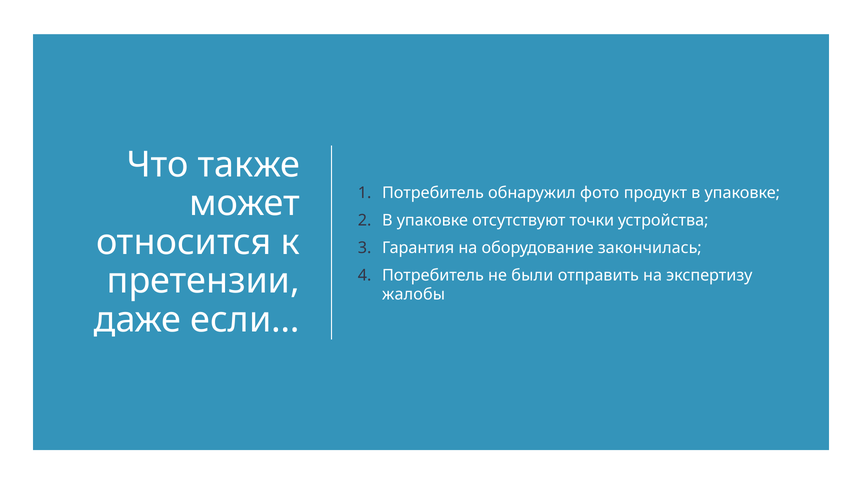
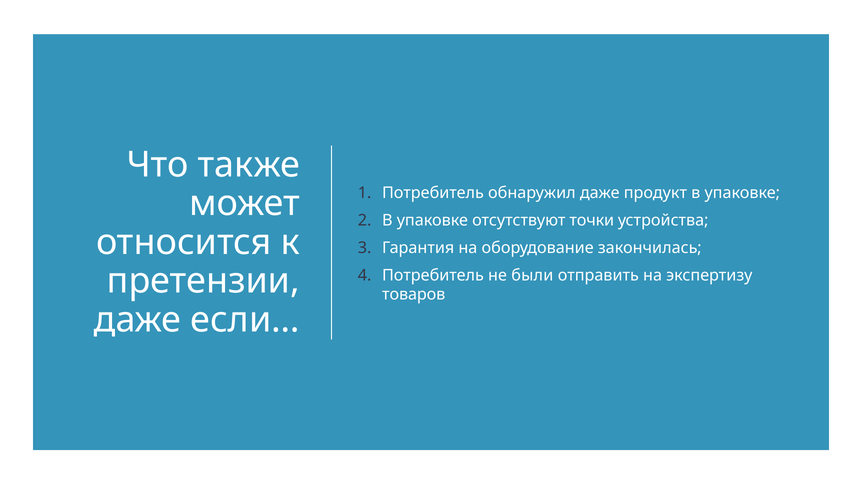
обнаружил фото: фото -> даже (600, 193)
жалобы: жалобы -> товаров (414, 295)
